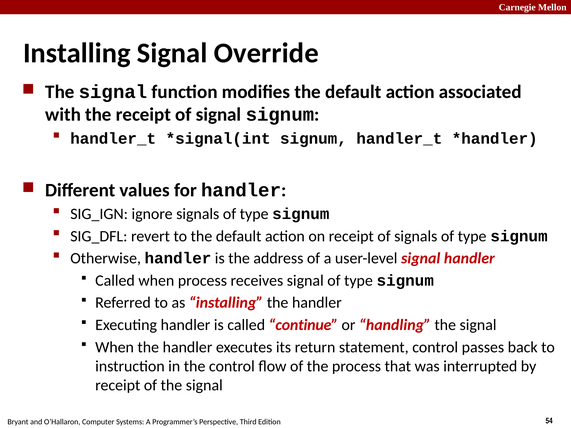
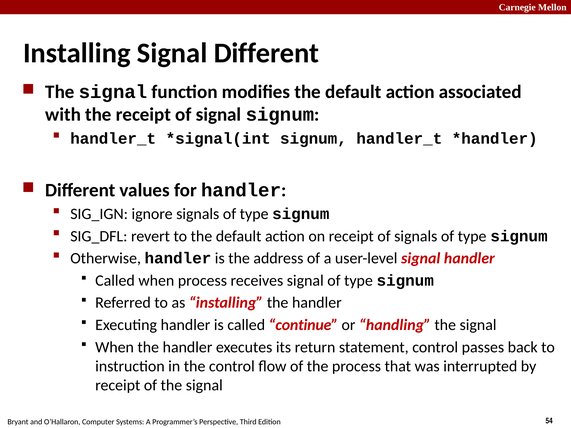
Signal Override: Override -> Different (266, 53)
